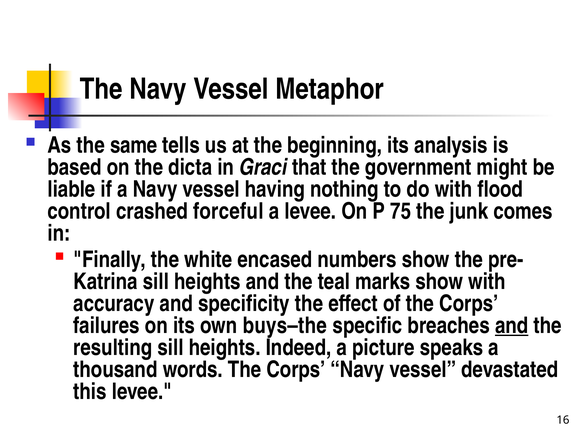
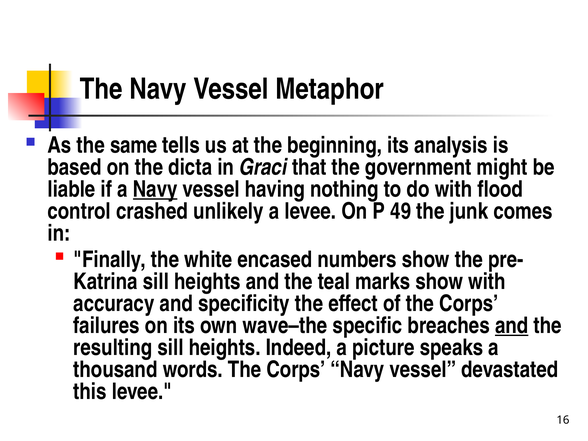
Navy underline: none -> present (155, 189)
forceful: forceful -> unlikely (228, 211)
75: 75 -> 49 (401, 211)
buys–the: buys–the -> wave–the (285, 326)
